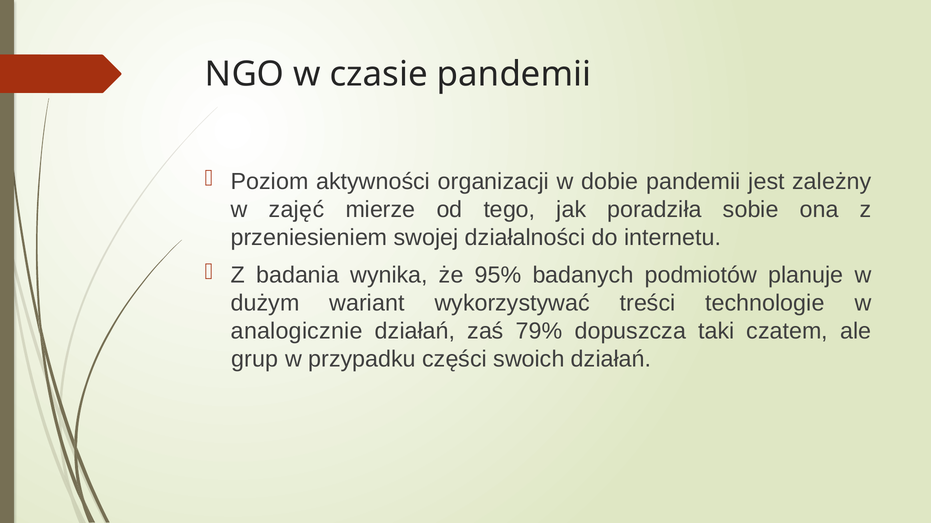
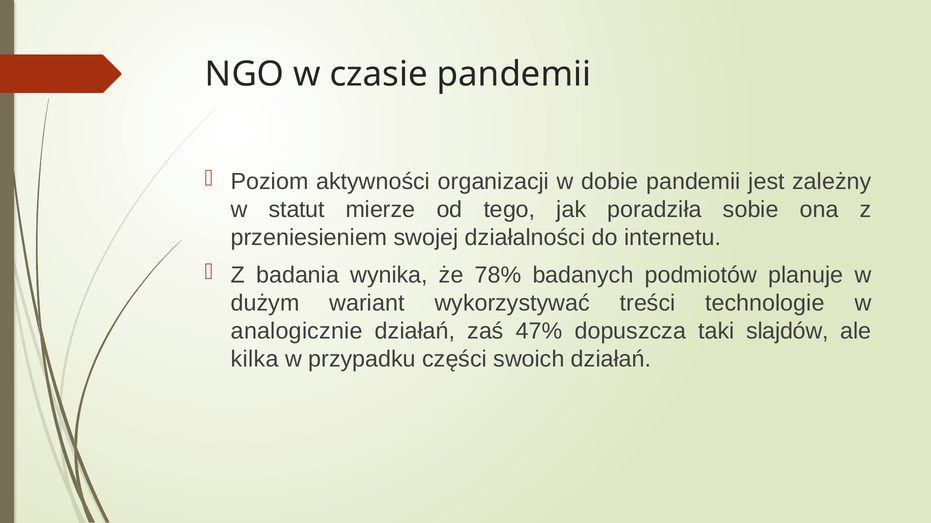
zajęć: zajęć -> statut (297, 210)
95%: 95% -> 78% (498, 276)
79%: 79% -> 47% (539, 331)
czatem: czatem -> slajdów (787, 331)
grup: grup -> kilka (255, 359)
